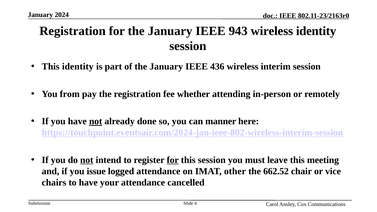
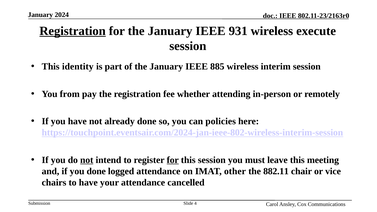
Registration underline: none -> present (73, 31)
943: 943 -> 931 (238, 31)
wireless identity: identity -> execute (316, 31)
436: 436 -> 885 (217, 67)
not underline: present -> none (96, 121)
manner: manner -> policies (221, 121)
you issue: issue -> done (96, 171)
662.52: 662.52 -> 882.11 (276, 171)
